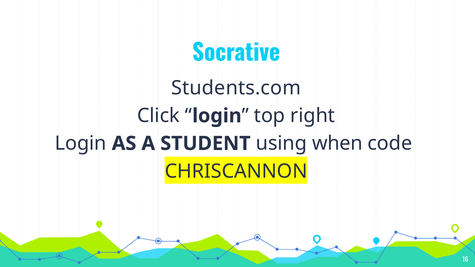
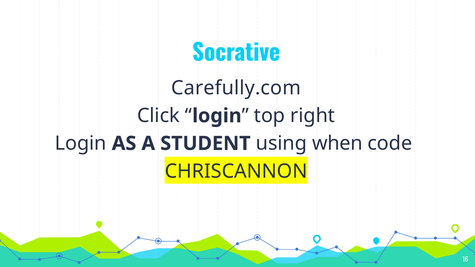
Students.com: Students.com -> Carefully.com (236, 88)
